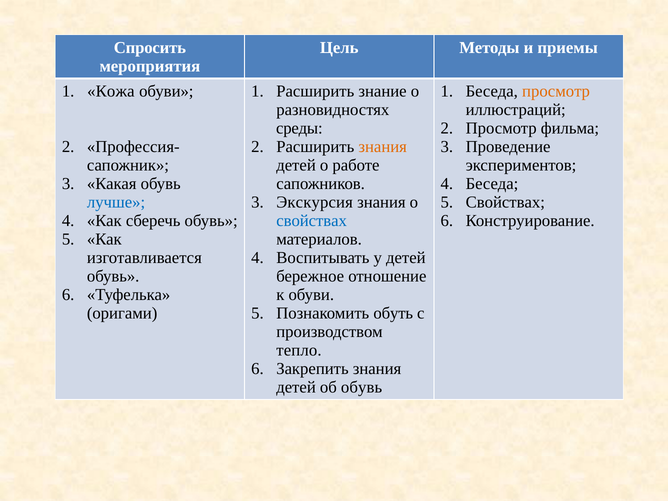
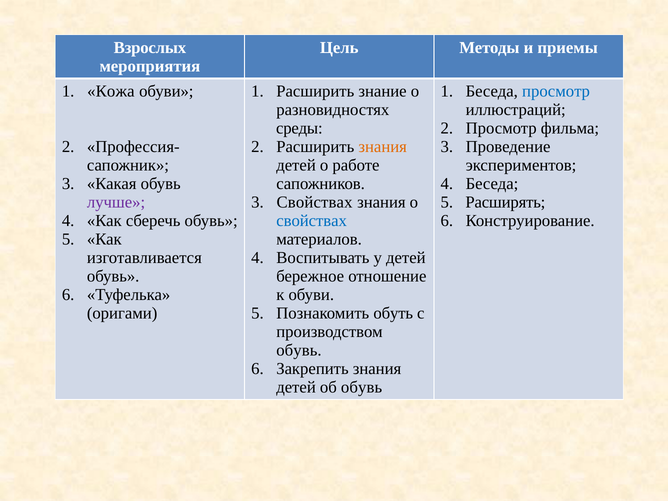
Спросить: Спросить -> Взрослых (150, 48)
просмотр colour: orange -> blue (556, 91)
лучше colour: blue -> purple (116, 202)
Экскурсия: Экскурсия -> Свойствах (315, 202)
Свойствах: Свойствах -> Расширять (505, 202)
тепло: тепло -> обувь (299, 350)
